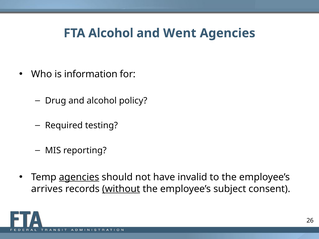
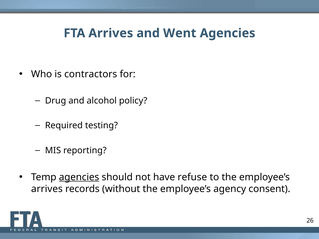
FTA Alcohol: Alcohol -> Arrives (111, 33)
information: information -> contractors (91, 74)
invalid: invalid -> refuse (192, 177)
without underline: present -> none (121, 189)
subject: subject -> agency (230, 189)
